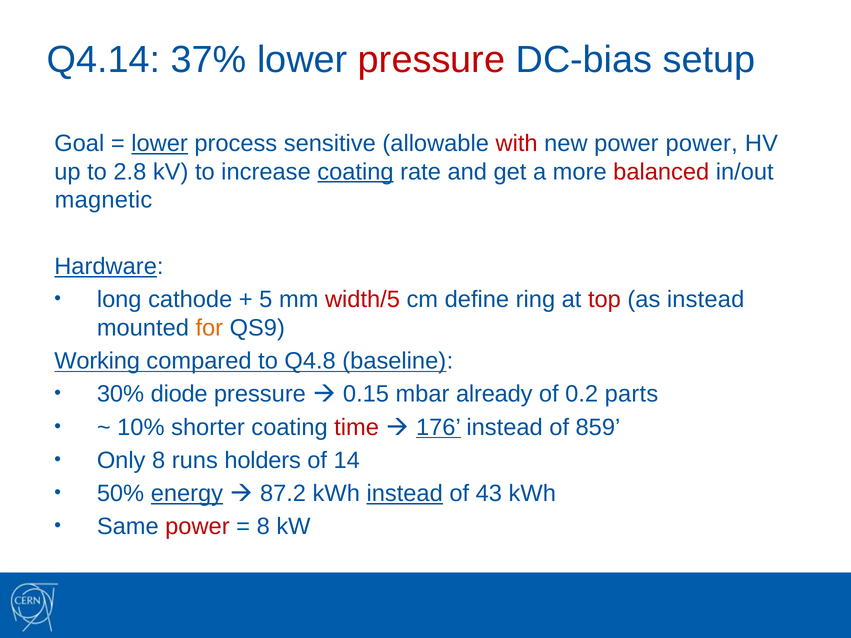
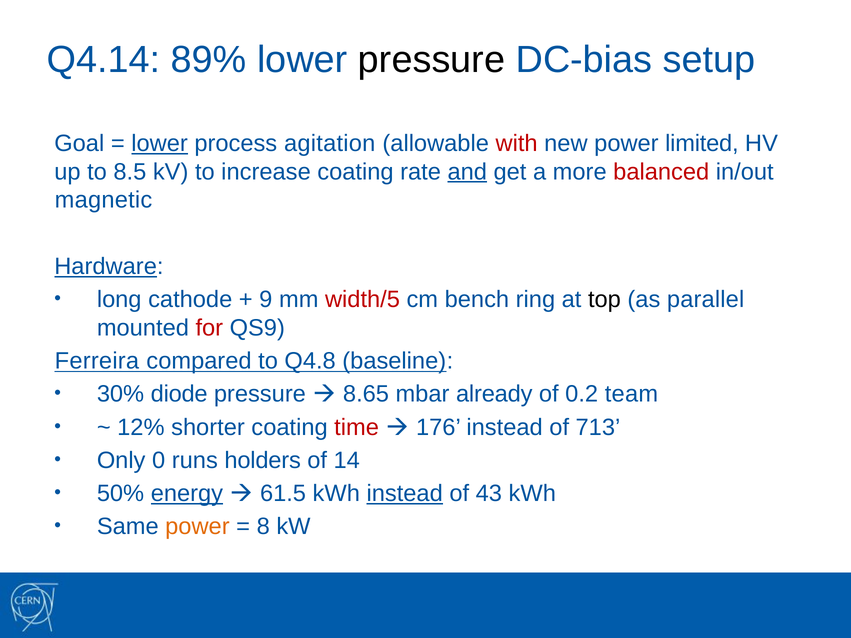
37%: 37% -> 89% (209, 60)
pressure colour: red -> black (432, 60)
sensitive: sensitive -> agitation (330, 143)
power power: power -> limited (702, 143)
2.8: 2.8 -> 8.5 (130, 172)
coating underline: present -> none (355, 172)
and underline: none -> present (467, 172)
5: 5 -> 9 (266, 300)
define: define -> bench (477, 300)
top colour: red -> black (604, 300)
as instead: instead -> parallel (706, 300)
for colour: orange -> red (209, 328)
Working: Working -> Ferreira (97, 361)
0.15: 0.15 -> 8.65 (366, 394)
parts: parts -> team (631, 394)
10%: 10% -> 12% (141, 427)
176 underline: present -> none (438, 427)
859: 859 -> 713 (598, 427)
Only 8: 8 -> 0 (159, 461)
87.2: 87.2 -> 61.5 (283, 494)
power colour: red -> orange (197, 527)
